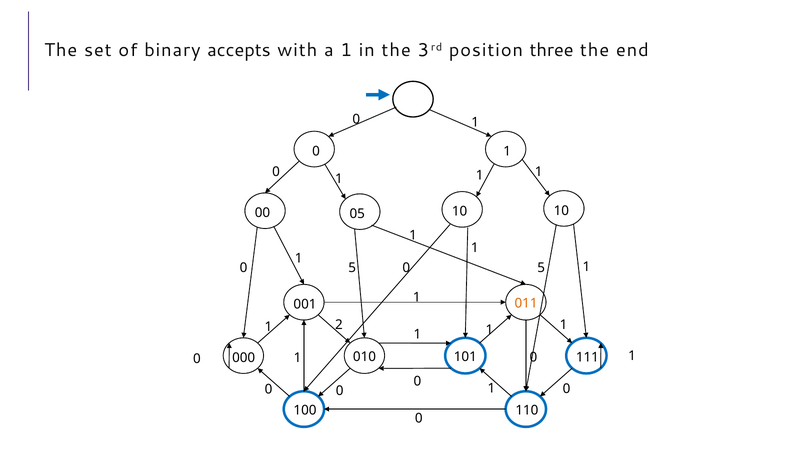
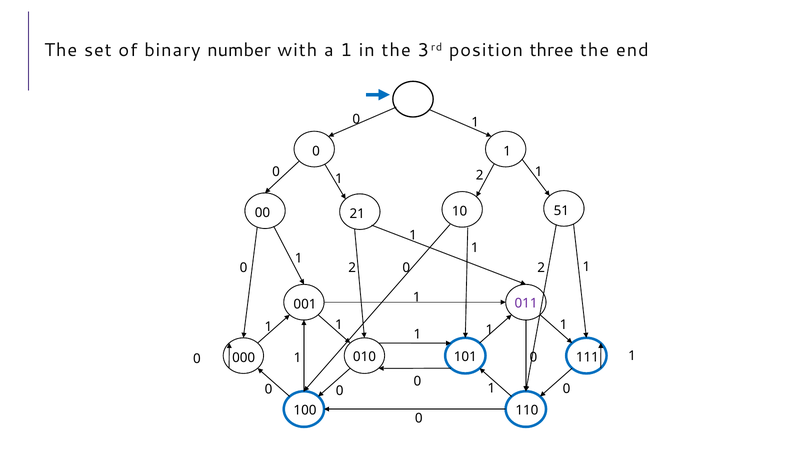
accepts: accepts -> number (239, 50)
1: 1 -> 2 (480, 175)
05: 05 -> 21 (357, 214)
10 10: 10 -> 51 (561, 211)
5: 5 -> 2 (352, 268)
5: 5 -> 2 (541, 268)
011 colour: orange -> purple (526, 303)
2: 2 -> 1 (339, 325)
